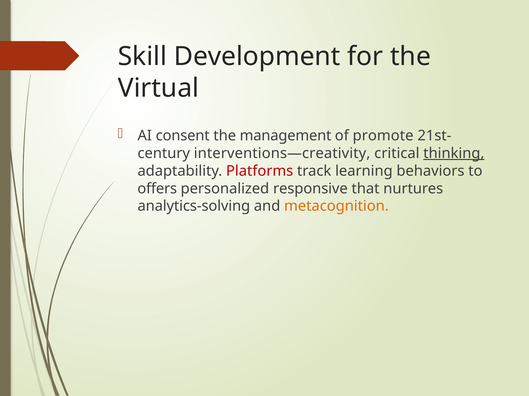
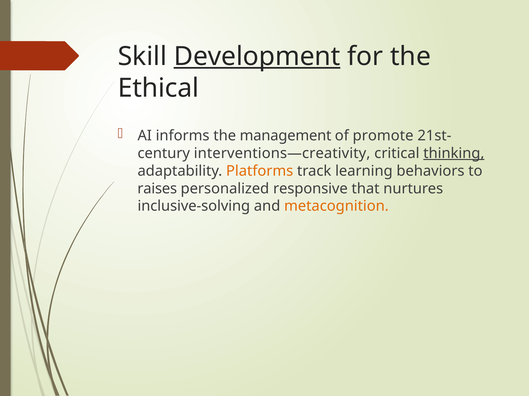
Development underline: none -> present (257, 56)
Virtual: Virtual -> Ethical (158, 88)
consent: consent -> informs (183, 136)
Platforms colour: red -> orange (260, 171)
offers: offers -> raises (157, 189)
analytics-solving: analytics-solving -> inclusive-solving (194, 206)
